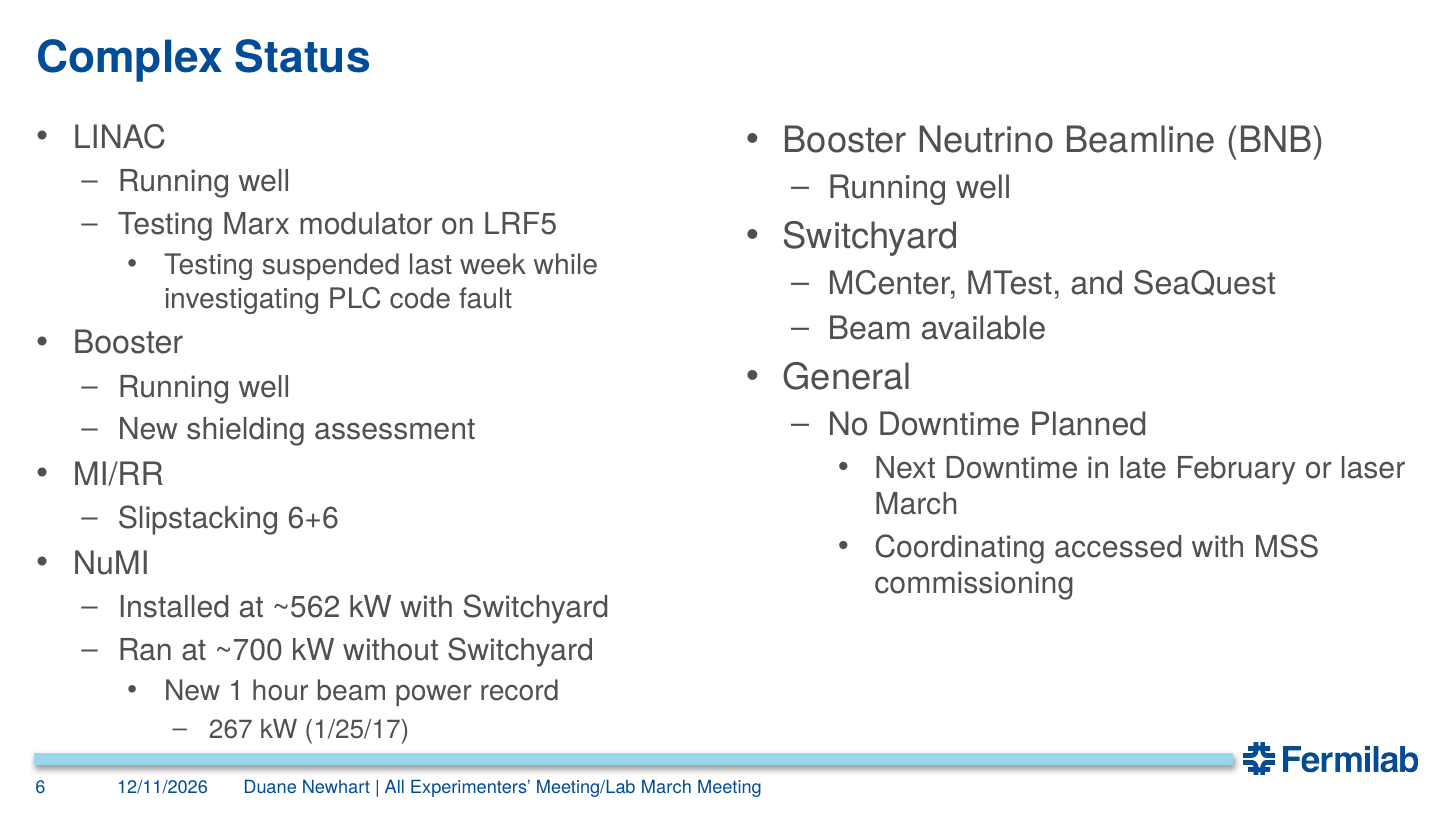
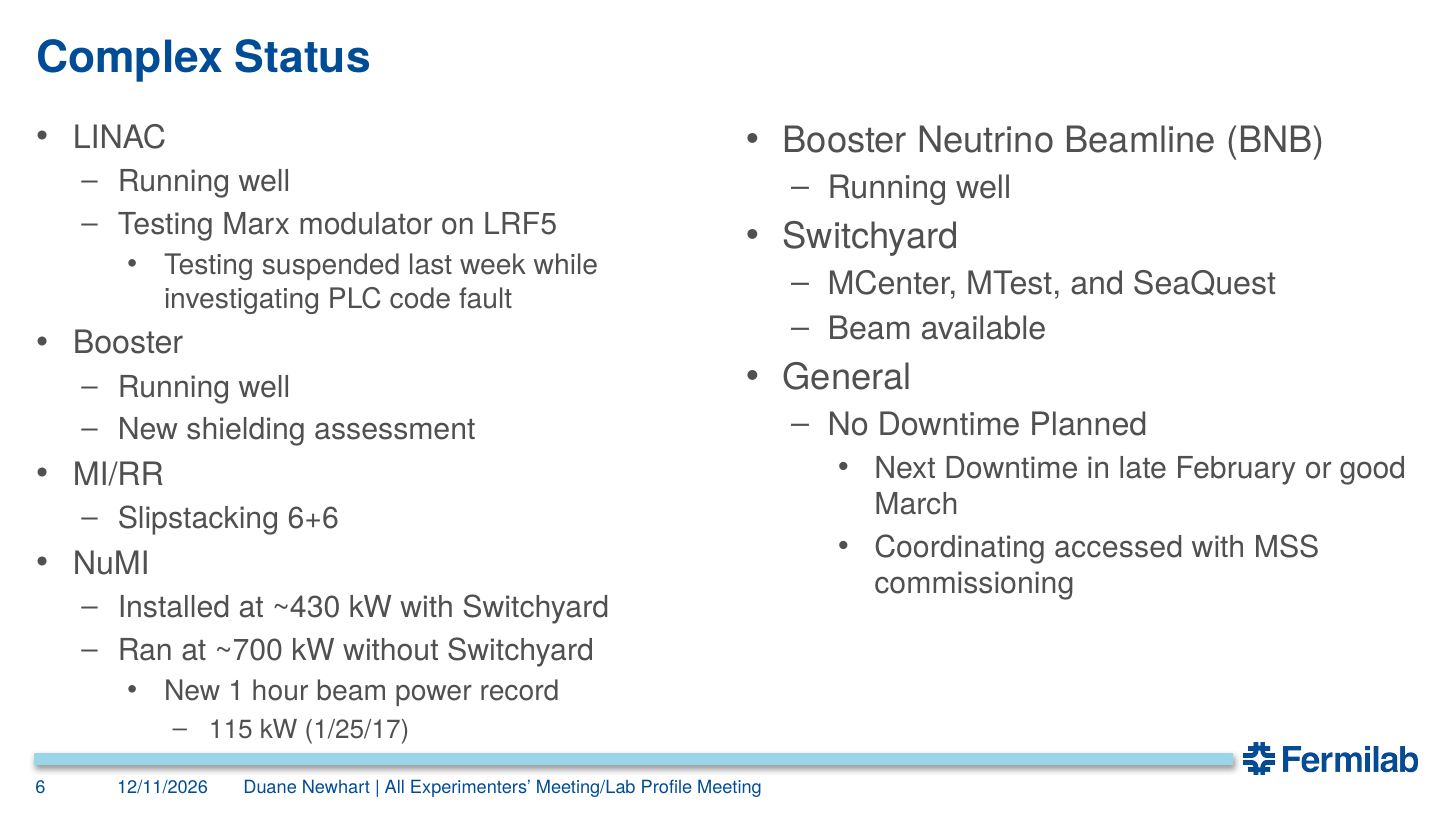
laser: laser -> good (1373, 469)
~562: ~562 -> ~430 (306, 607)
267: 267 -> 115 (231, 730)
Meeting/Lab March: March -> Profile (667, 788)
